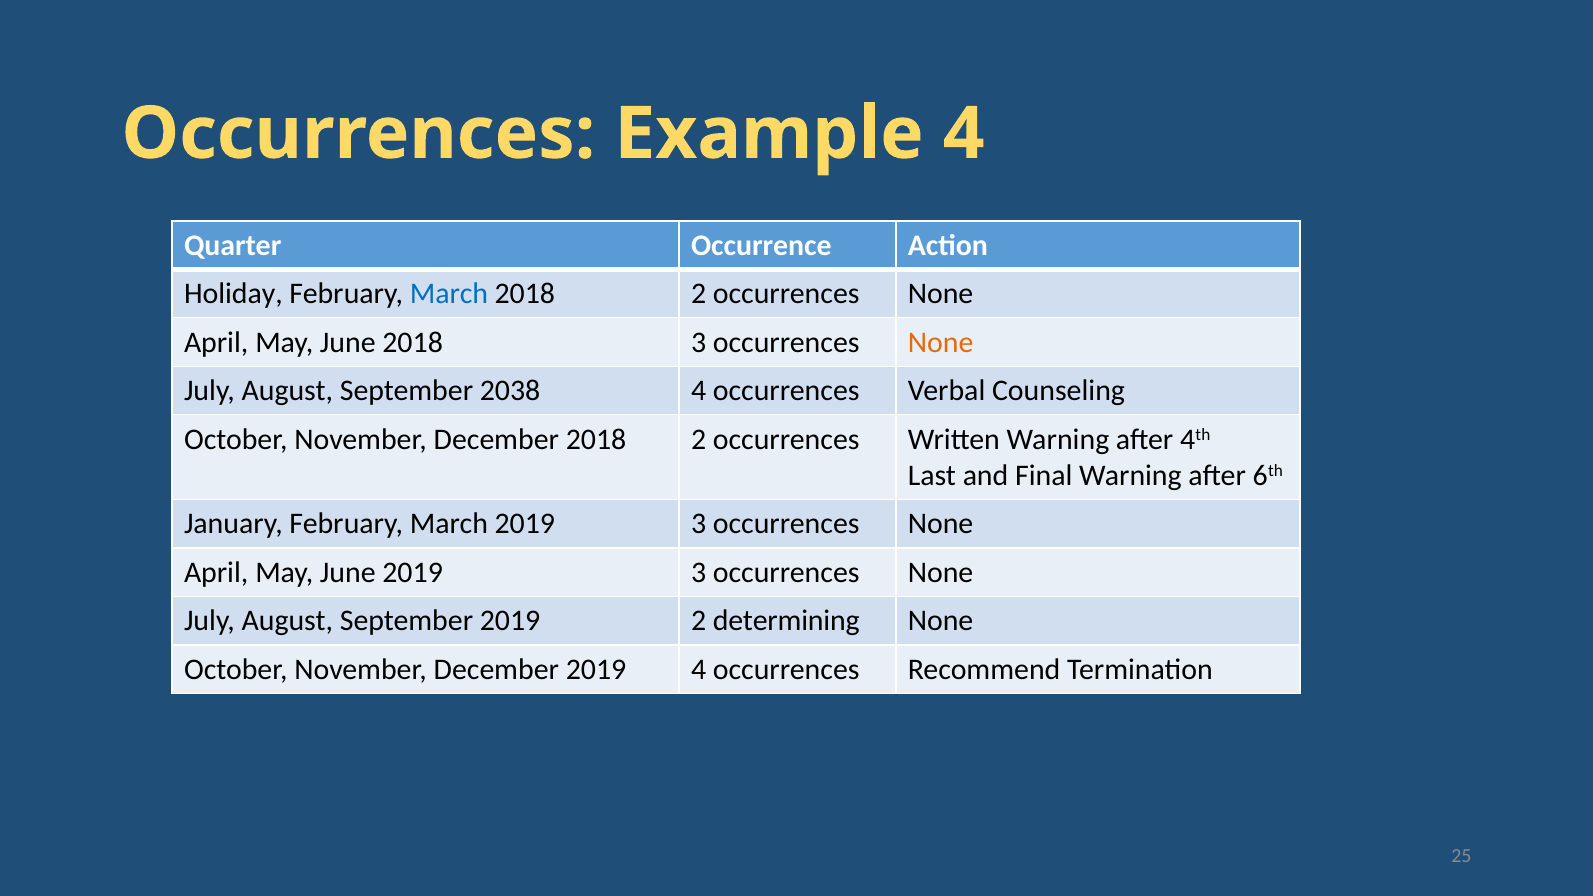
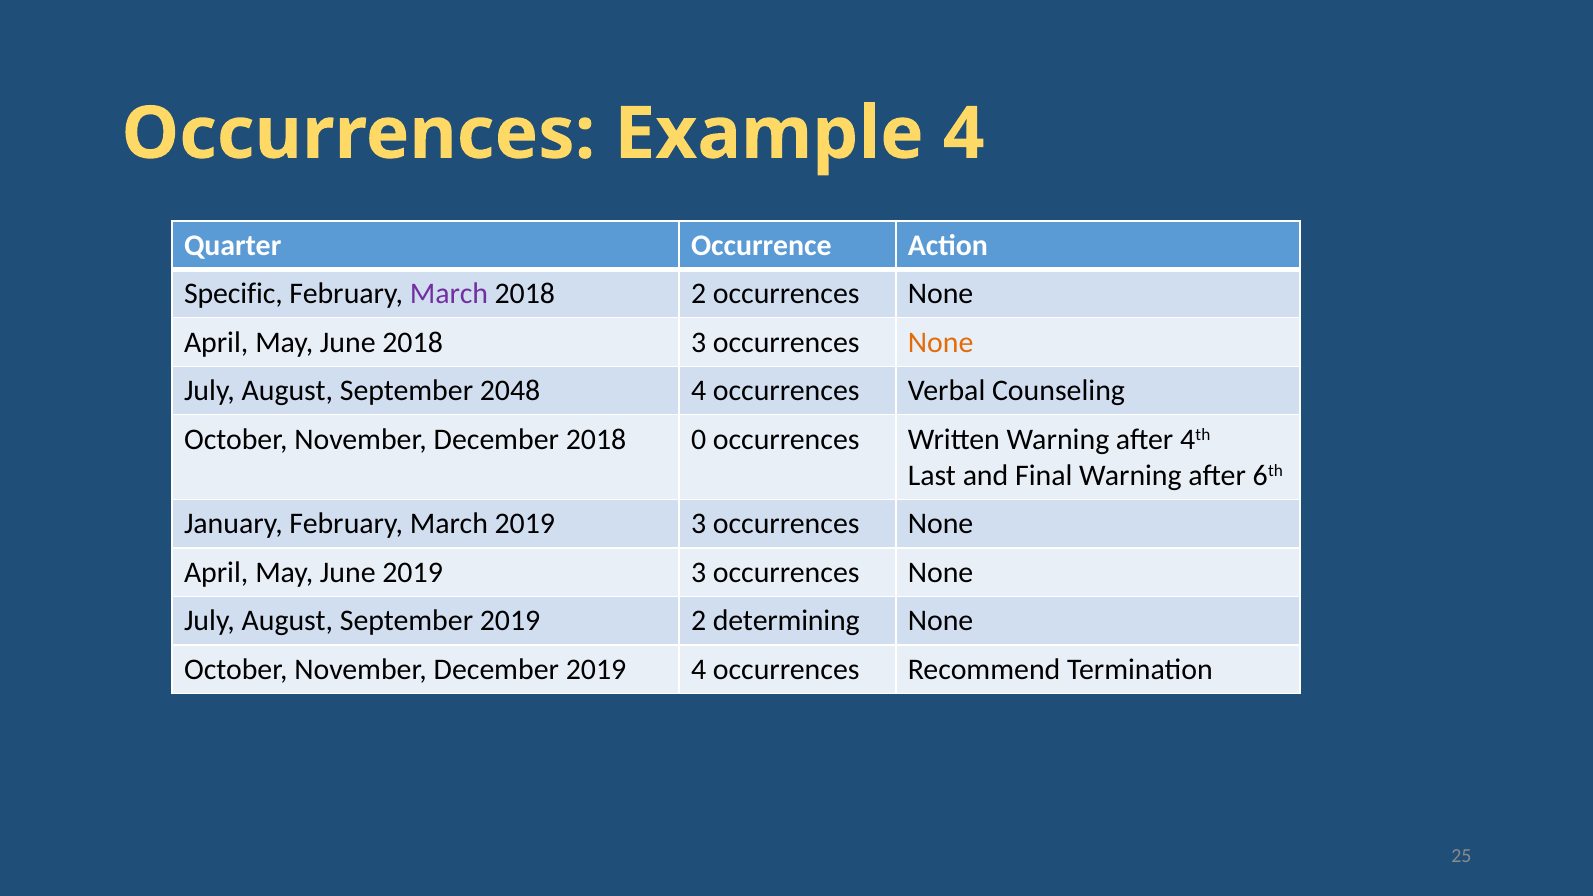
Holiday: Holiday -> Specific (233, 294)
March colour: blue -> purple (449, 294)
2038: 2038 -> 2048 (510, 391)
December 2018 2: 2 -> 0 (699, 439)
